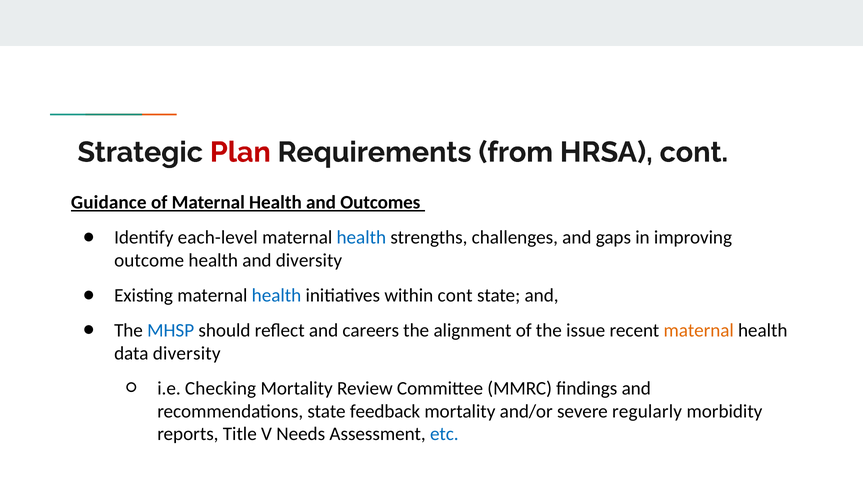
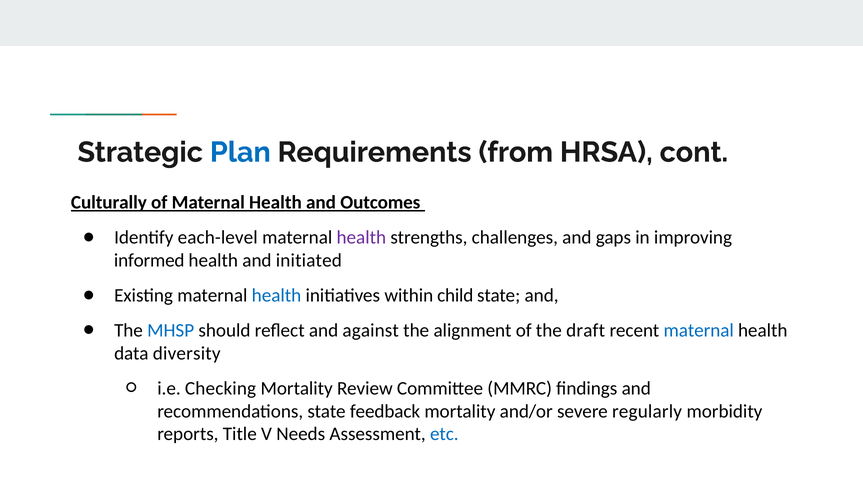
Plan colour: red -> blue (240, 152)
Guidance: Guidance -> Culturally (109, 203)
health colour: blue -> purple (361, 238)
outcome: outcome -> informed (149, 261)
and diversity: diversity -> initiated (309, 261)
within cont: cont -> child (455, 296)
careers: careers -> against (371, 331)
issue: issue -> draft (586, 331)
maternal colour: orange -> blue (699, 331)
